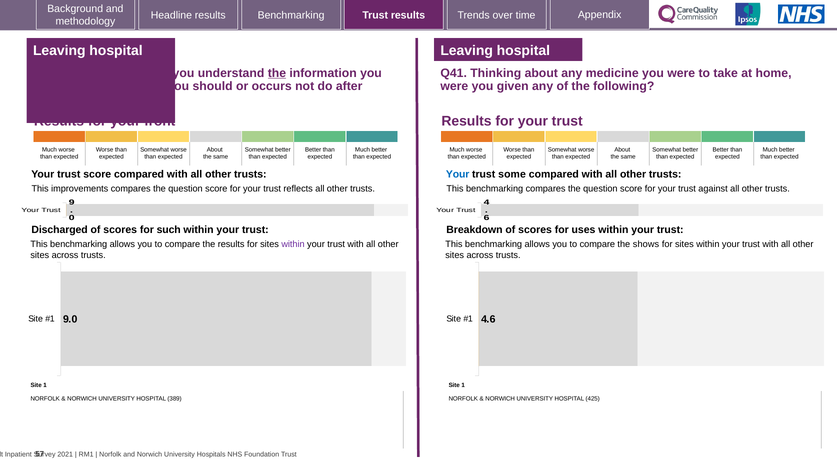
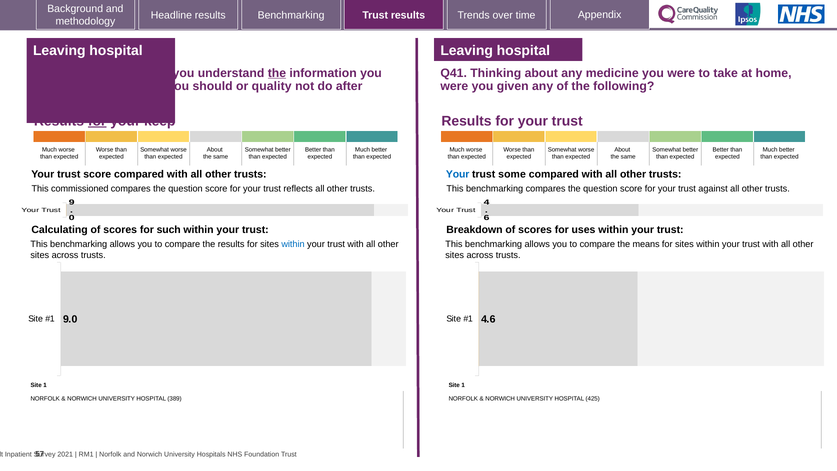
occurs: occurs -> quality (272, 86)
for underline: none -> present (97, 121)
front: front -> keep (160, 121)
improvements: improvements -> commissioned (80, 189)
Discharged: Discharged -> Calculating (60, 230)
within colour: purple -> blue (293, 244)
shows: shows -> means (646, 244)
